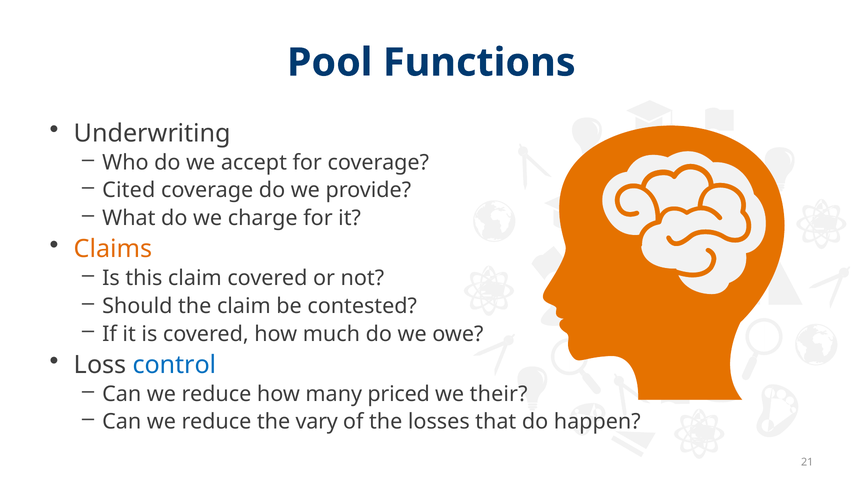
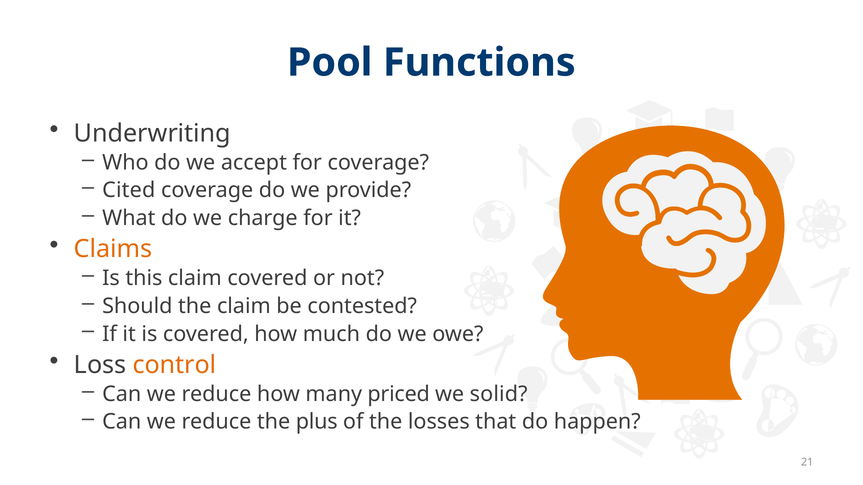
control colour: blue -> orange (175, 365)
their: their -> solid (499, 394)
vary: vary -> plus (317, 422)
